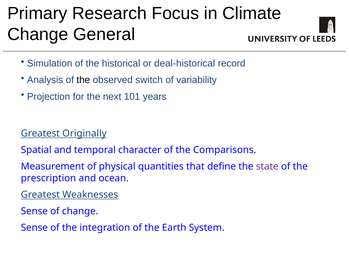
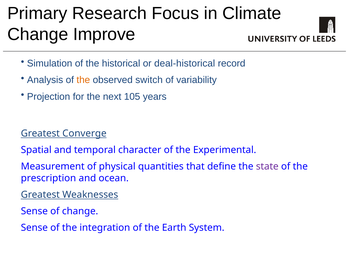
General: General -> Improve (104, 34)
the colour: black -> orange (83, 80)
101: 101 -> 105 (132, 96)
Originally: Originally -> Converge (84, 133)
Comparisons: Comparisons -> Experimental (225, 150)
